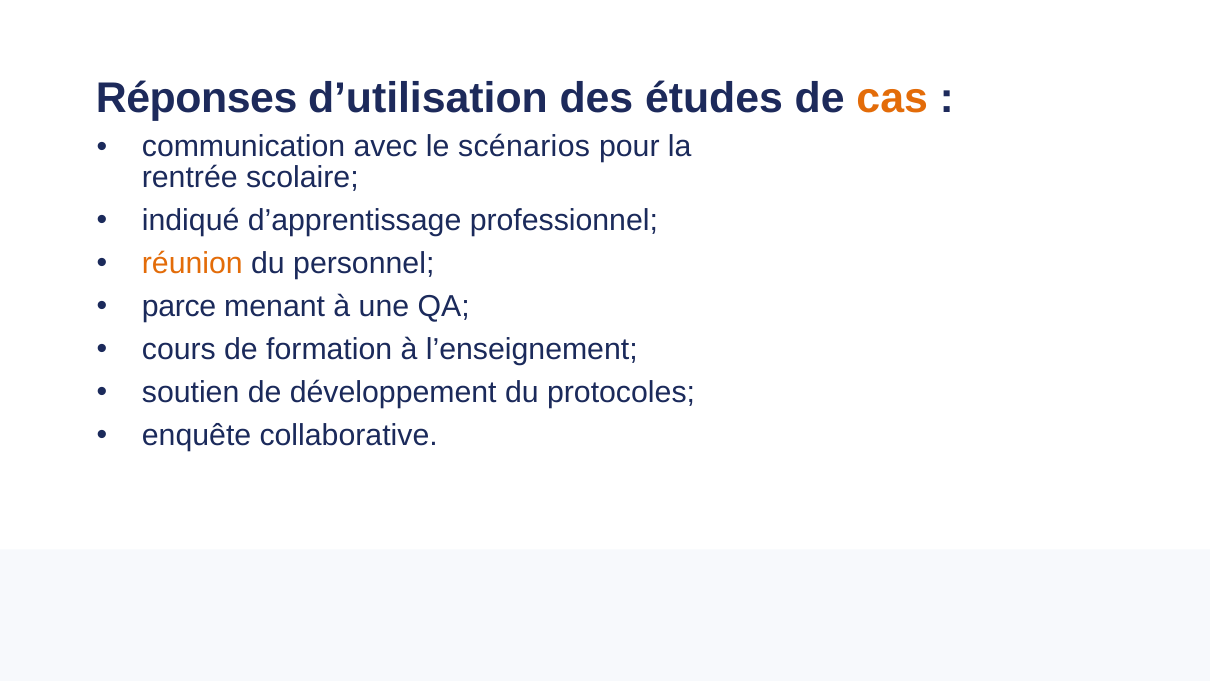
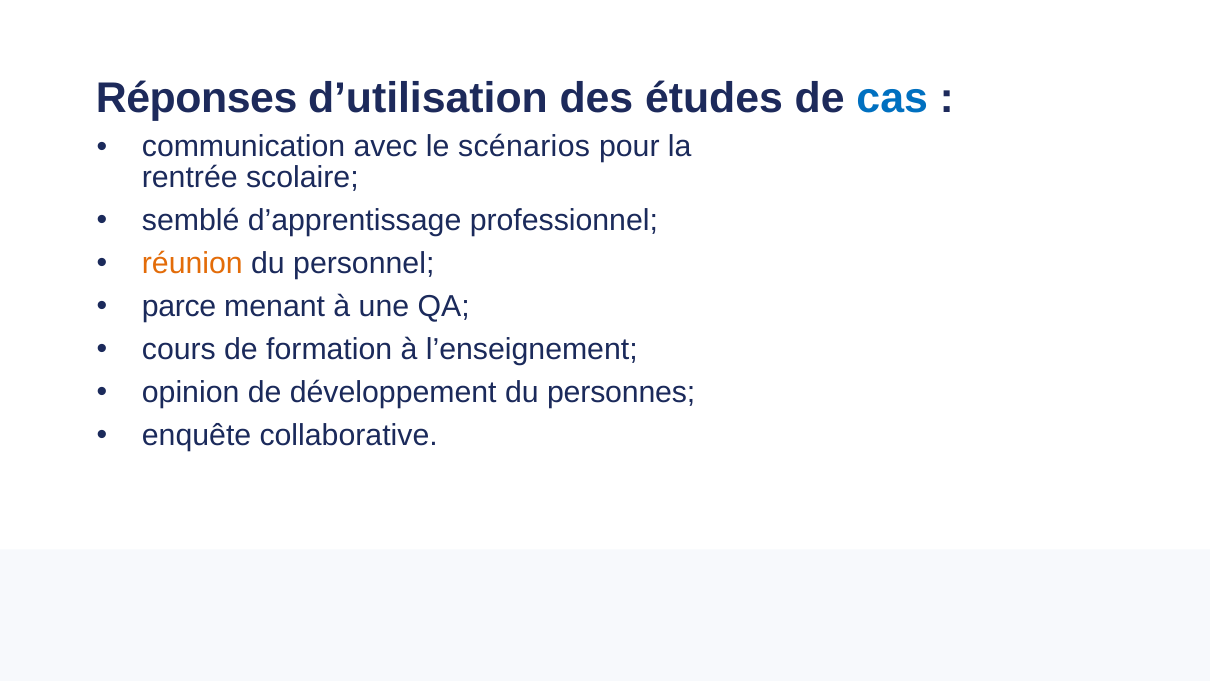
cas colour: orange -> blue (892, 99)
indiqué: indiqué -> semblé (191, 220)
soutien: soutien -> opinion (191, 392)
protocoles: protocoles -> personnes (621, 392)
